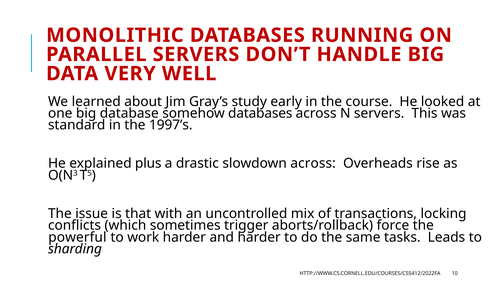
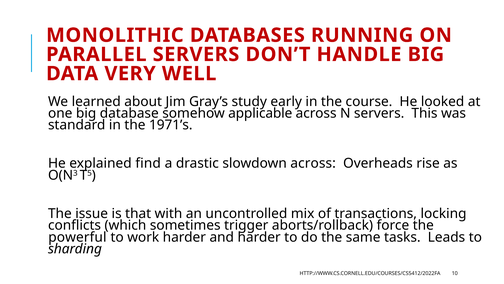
somehow databases: databases -> applicable (260, 113)
1997’s: 1997’s -> 1971’s (171, 125)
plus: plus -> find (148, 163)
